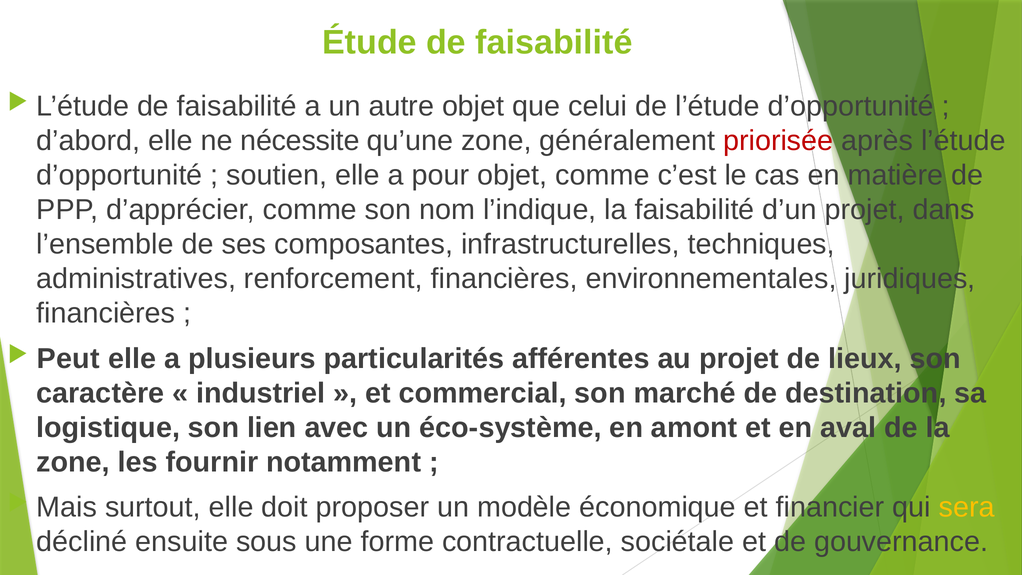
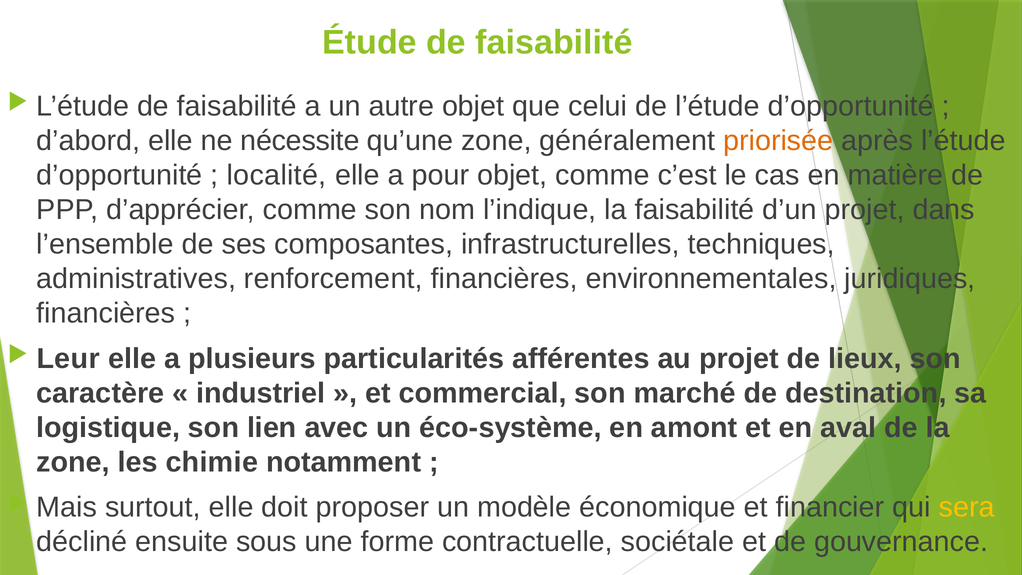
priorisée colour: red -> orange (778, 141)
soutien: soutien -> localité (277, 175)
Peut: Peut -> Leur (68, 358)
fournir: fournir -> chimie (212, 462)
